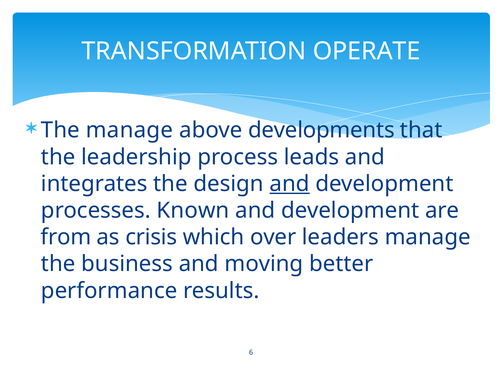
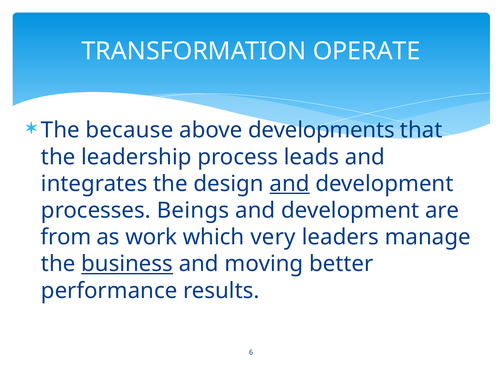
The manage: manage -> because (129, 130)
Known: Known -> Beings (193, 211)
crisis: crisis -> work (151, 238)
over: over -> very (273, 238)
business underline: none -> present (127, 264)
